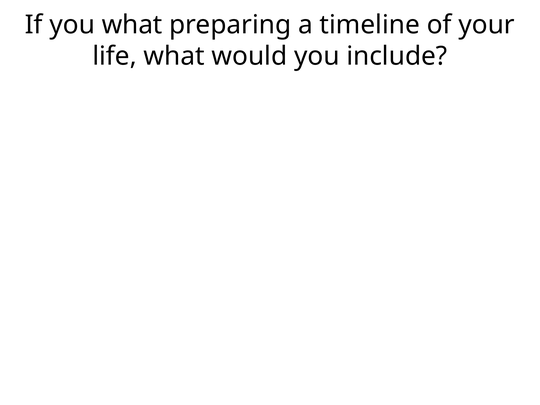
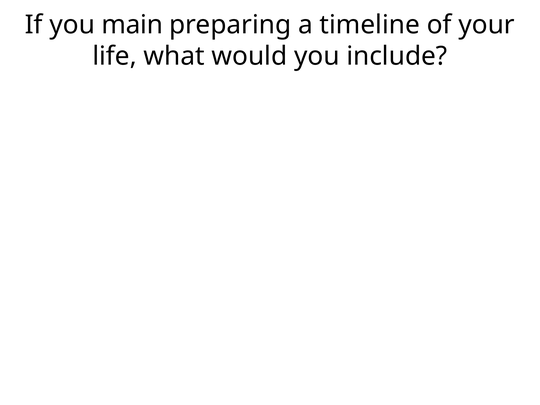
you what: what -> main (132, 25)
